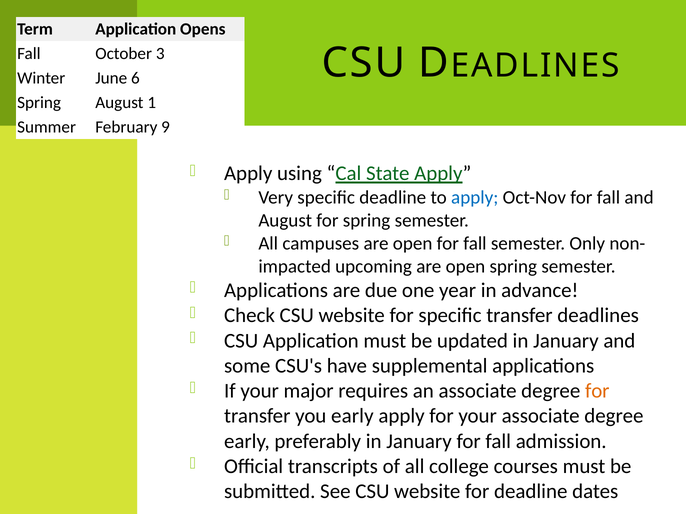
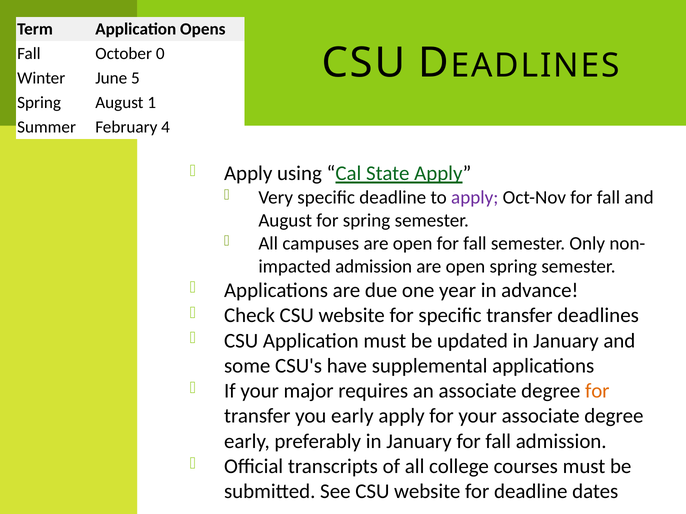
3: 3 -> 0 (160, 53)
6: 6 -> 5 (135, 78)
9: 9 -> 4 (166, 127)
apply colour: blue -> purple (475, 198)
upcoming: upcoming -> admission (374, 267)
